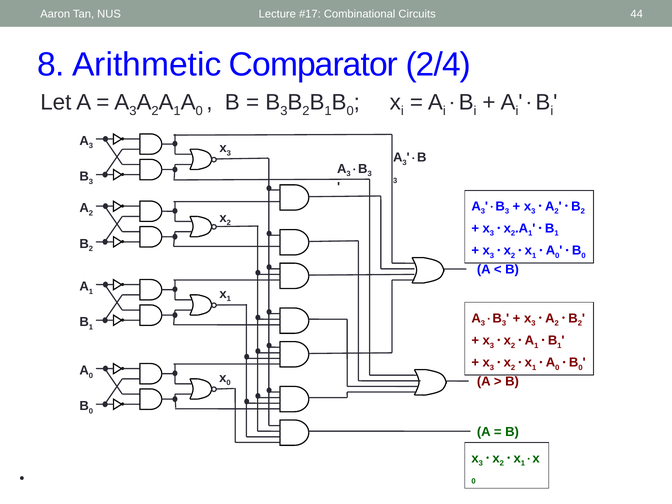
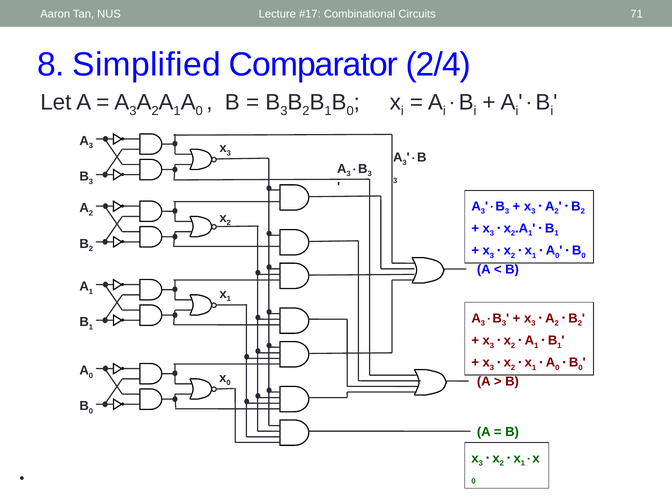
44: 44 -> 71 (637, 14)
Arithmetic: Arithmetic -> Simplified (147, 65)
